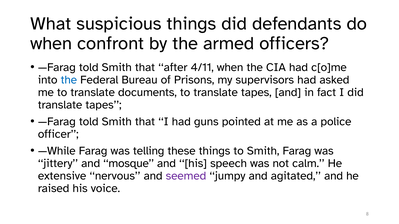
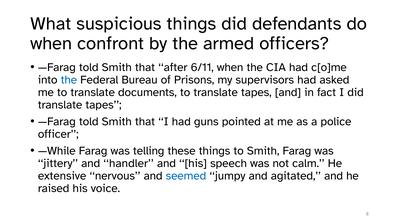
4/11: 4/11 -> 6/11 (202, 67)
mosque: mosque -> handler (129, 164)
seemed colour: purple -> blue (186, 176)
